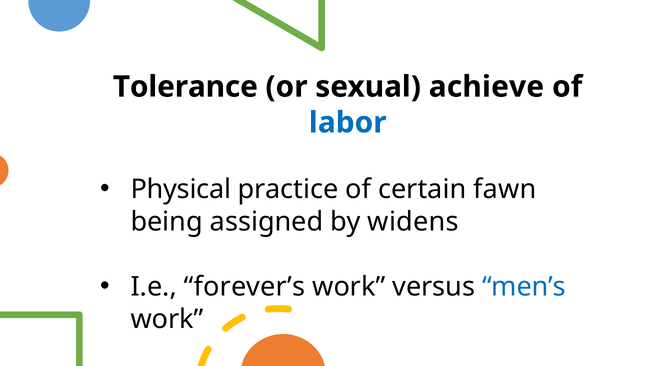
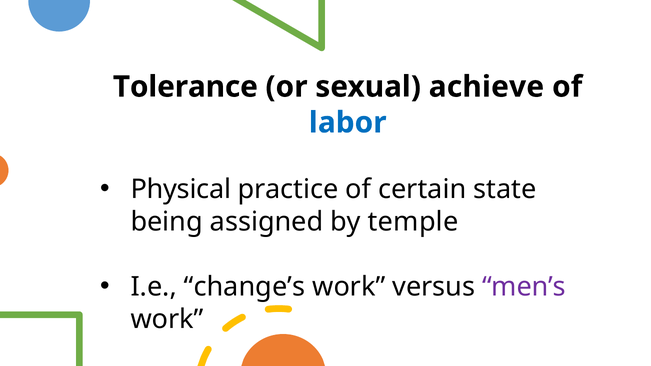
fawn: fawn -> state (505, 189)
widens: widens -> temple (413, 222)
forever’s: forever’s -> change’s (244, 287)
men’s colour: blue -> purple (524, 287)
